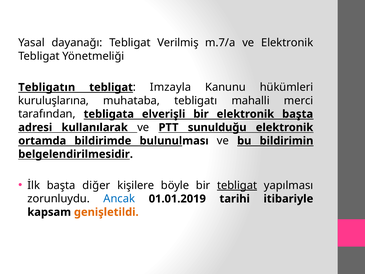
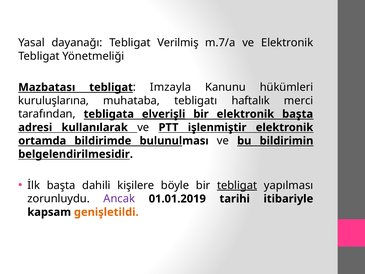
Tebligatın: Tebligatın -> Mazbatası (47, 87)
mahalli: mahalli -> haftalık (251, 101)
elverişli underline: none -> present (164, 114)
sunulduğu: sunulduğu -> işlenmiştir (217, 127)
diğer: diğer -> dahili (96, 185)
Ancak colour: blue -> purple (119, 199)
